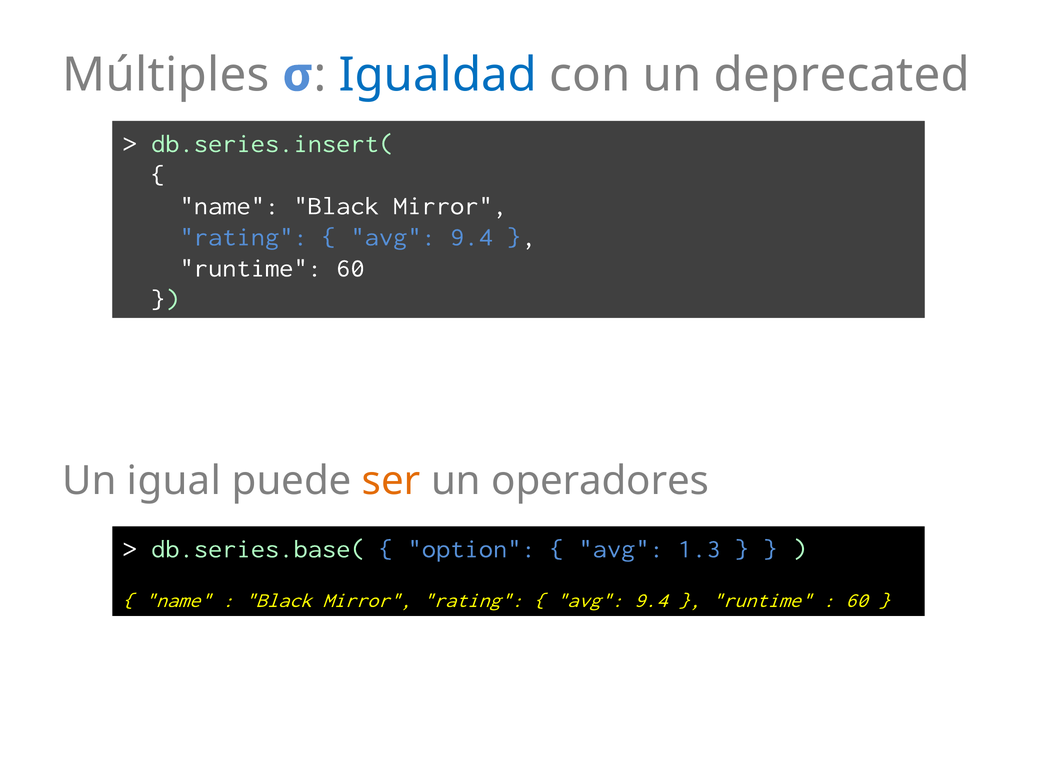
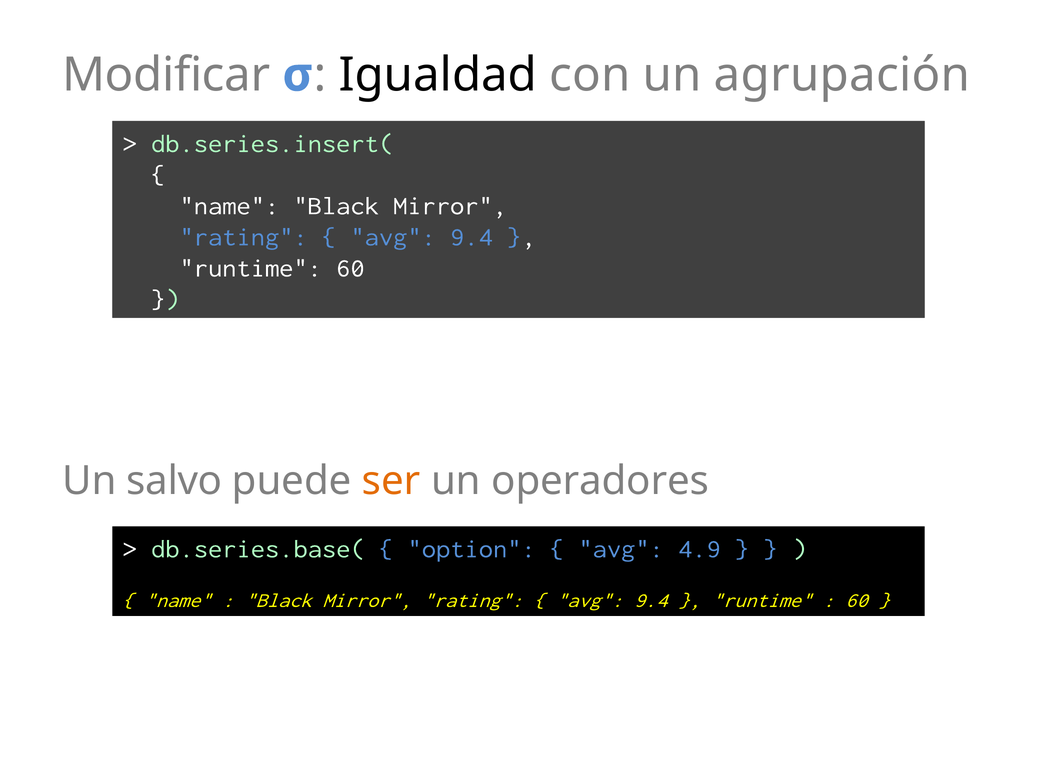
Múltiples: Múltiples -> Modificar (166, 75)
Igualdad colour: blue -> black (438, 75)
deprecated: deprecated -> agrupación (842, 75)
igual: igual -> salvo (174, 481)
1.3: 1.3 -> 4.9 (699, 549)
